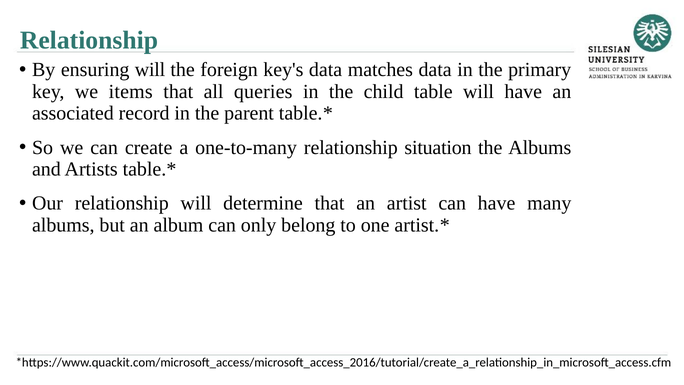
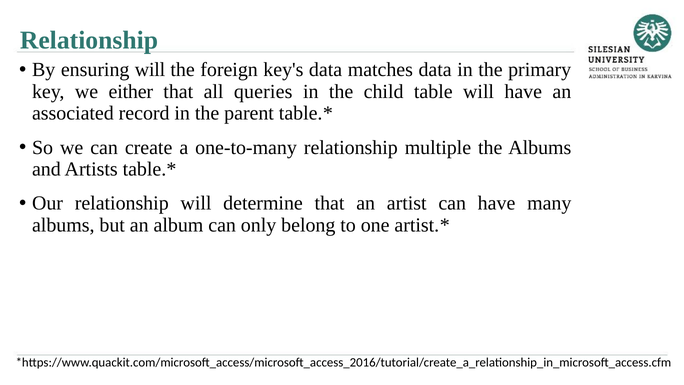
items: items -> either (131, 91)
situation: situation -> multiple (438, 147)
